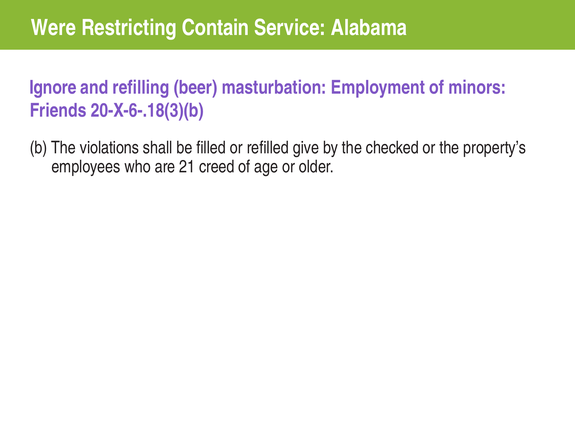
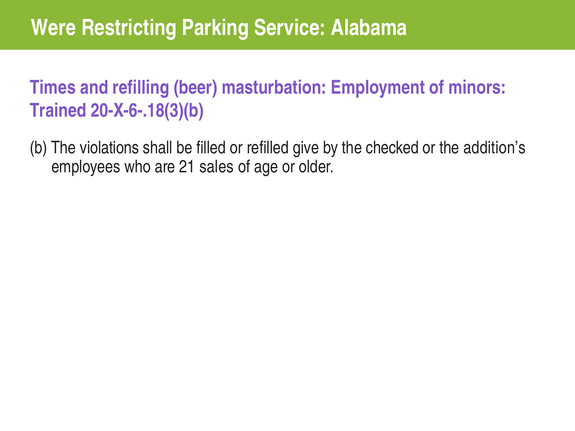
Contain: Contain -> Parking (215, 28)
Ignore: Ignore -> Times (53, 88)
Friends: Friends -> Trained (58, 111)
property’s: property’s -> addition’s (495, 148)
creed: creed -> sales (217, 167)
